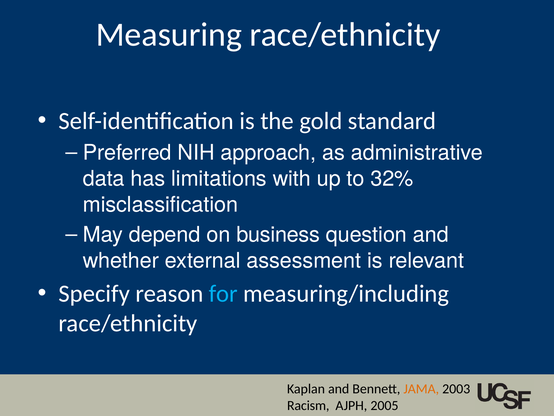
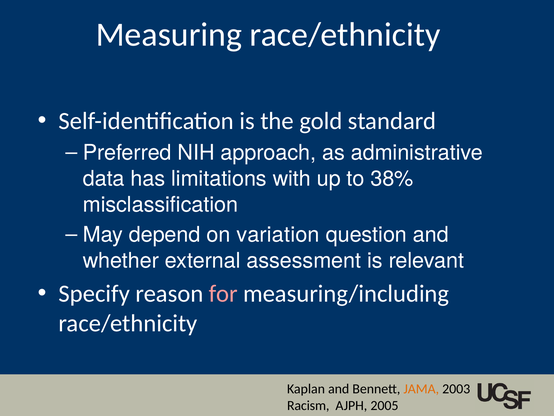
32%: 32% -> 38% (392, 178)
business: business -> variation (278, 235)
for colour: light blue -> pink (223, 293)
